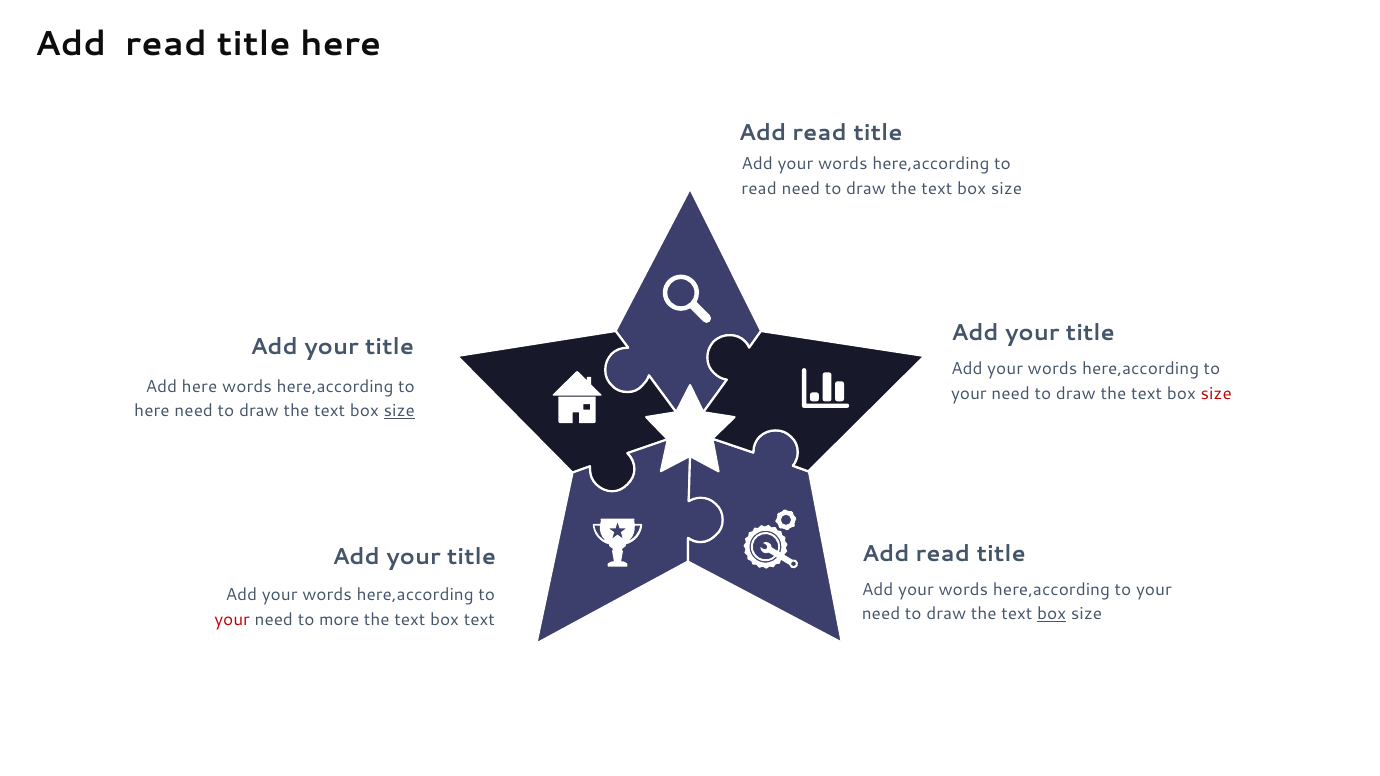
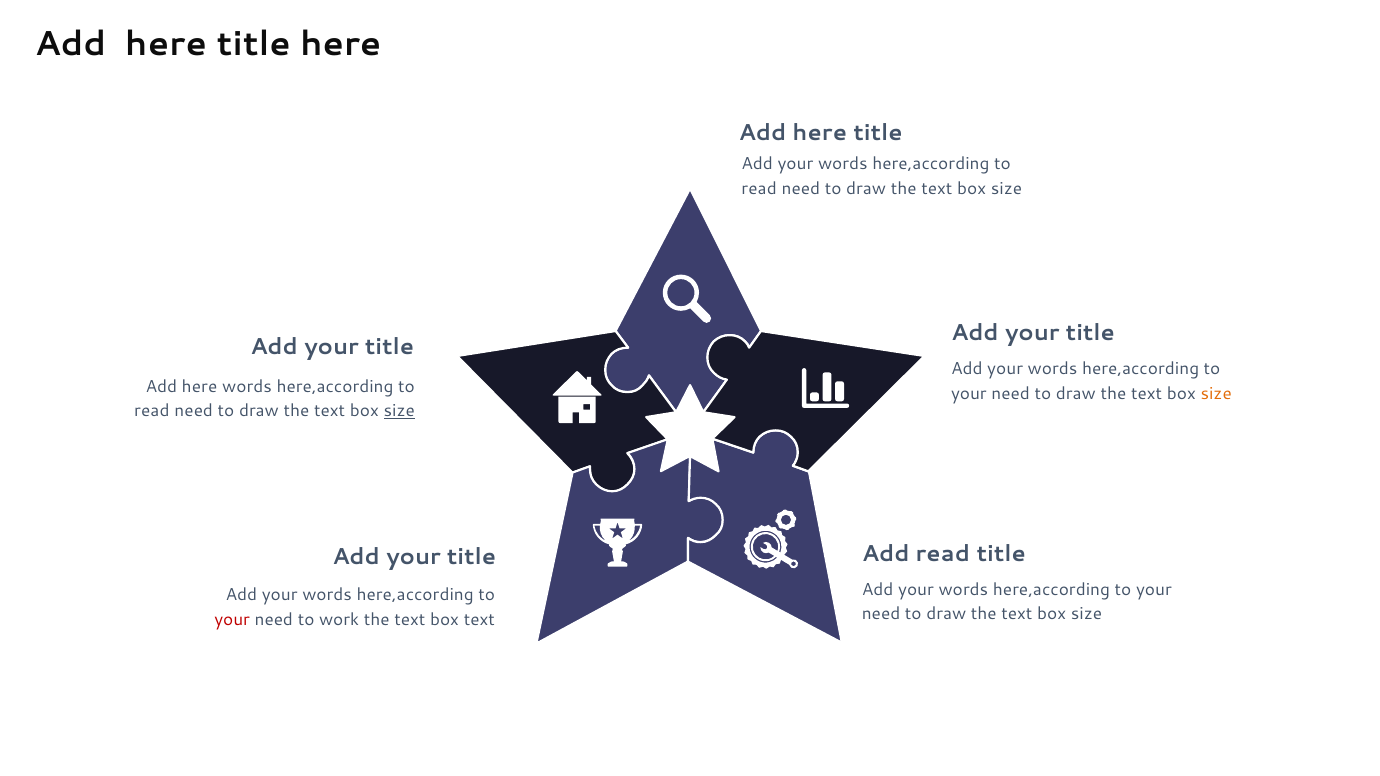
read: read -> here (166, 44)
read: read -> here (820, 133)
size colour: red -> orange (1216, 394)
here: here -> read (152, 411)
box underline: present -> none (1052, 614)
more: more -> work (339, 620)
